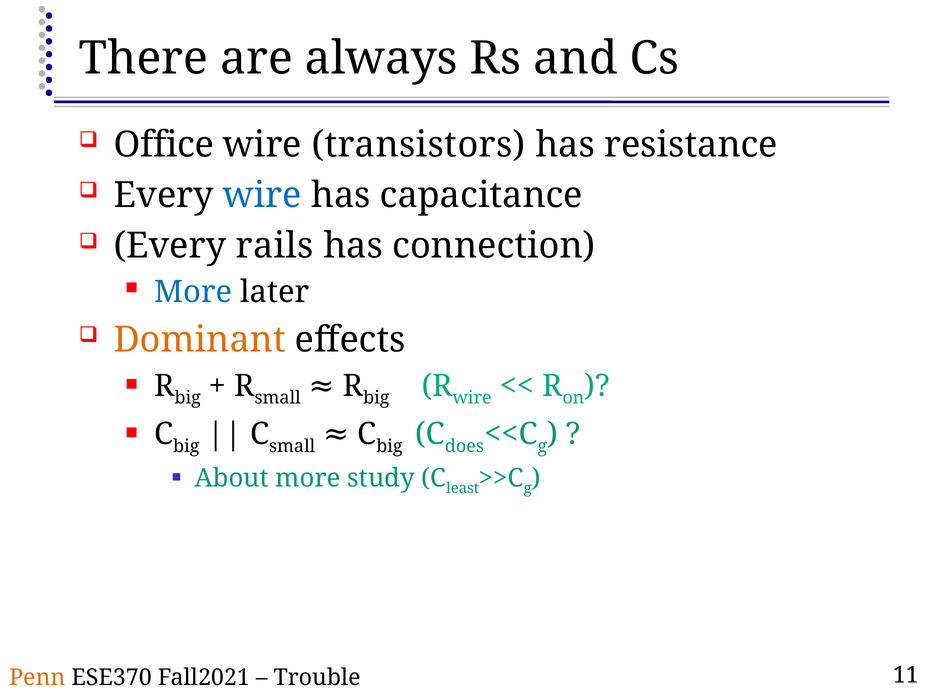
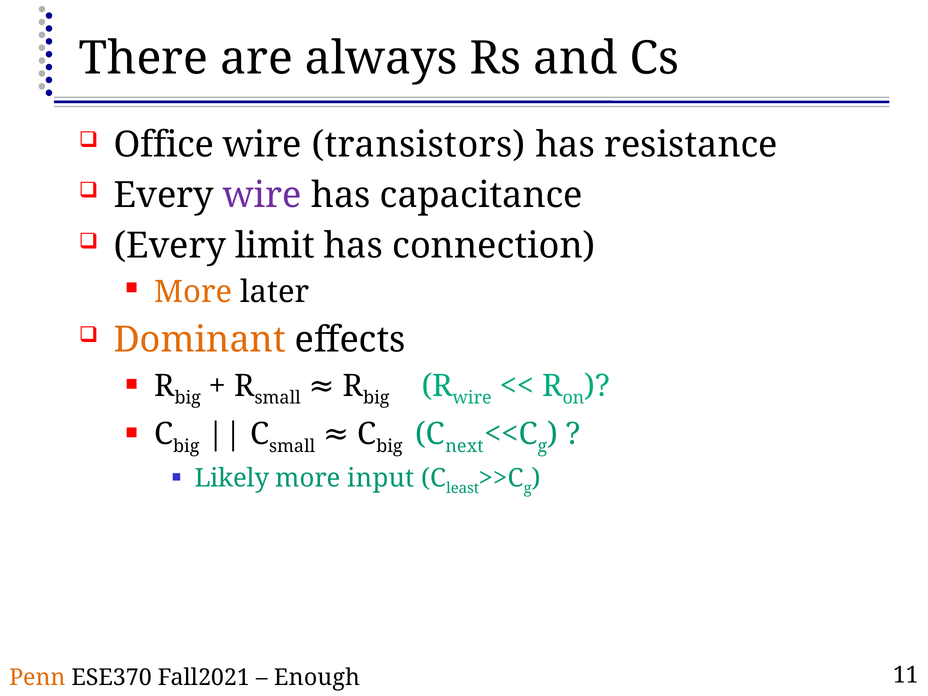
wire colour: blue -> purple (262, 195)
rails: rails -> limit (275, 246)
More colour: blue -> orange (193, 292)
does: does -> next (464, 446)
About: About -> Likely (232, 478)
study: study -> input (381, 478)
Trouble: Trouble -> Enough (317, 677)
